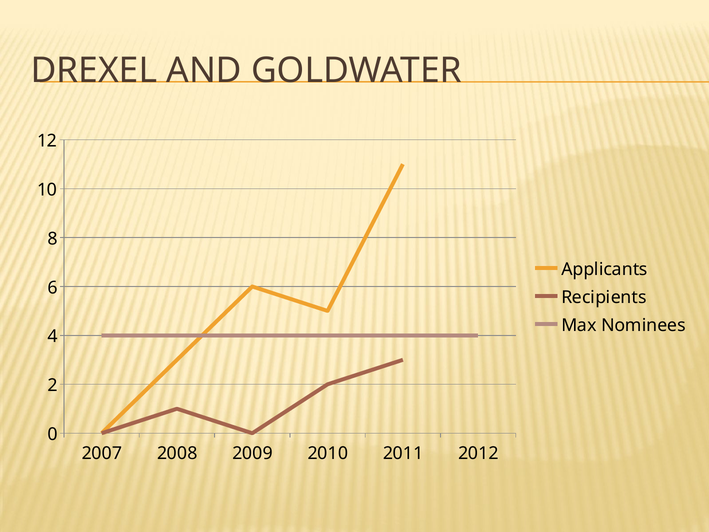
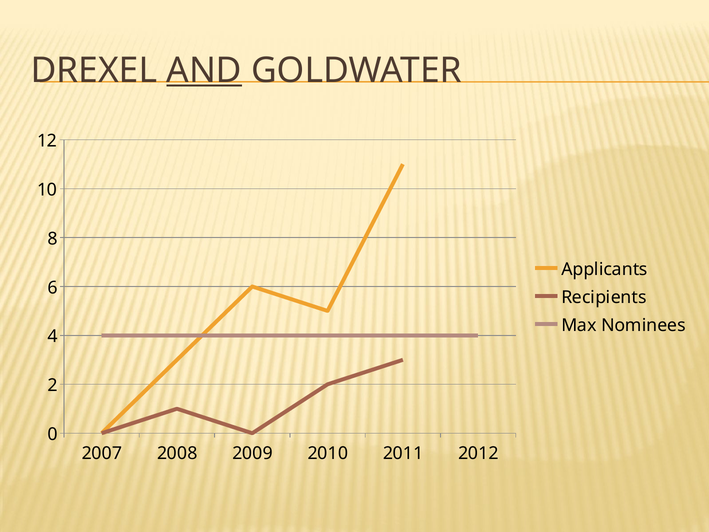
AND underline: none -> present (204, 70)
